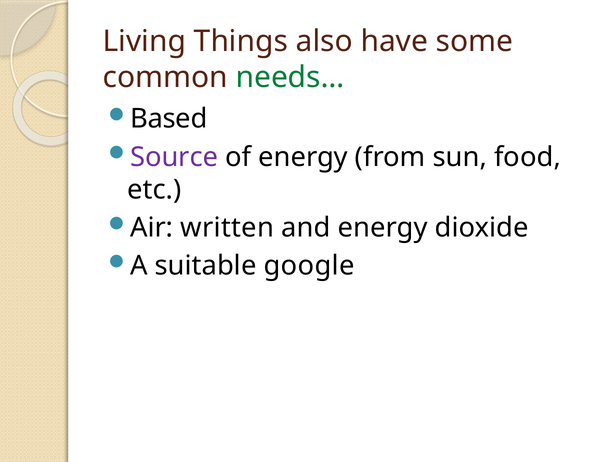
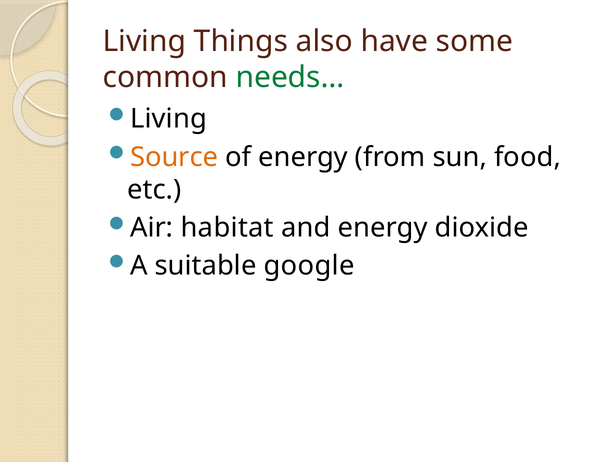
Based: Based -> Living (169, 119)
Source colour: purple -> orange (174, 157)
written: written -> habitat (227, 228)
